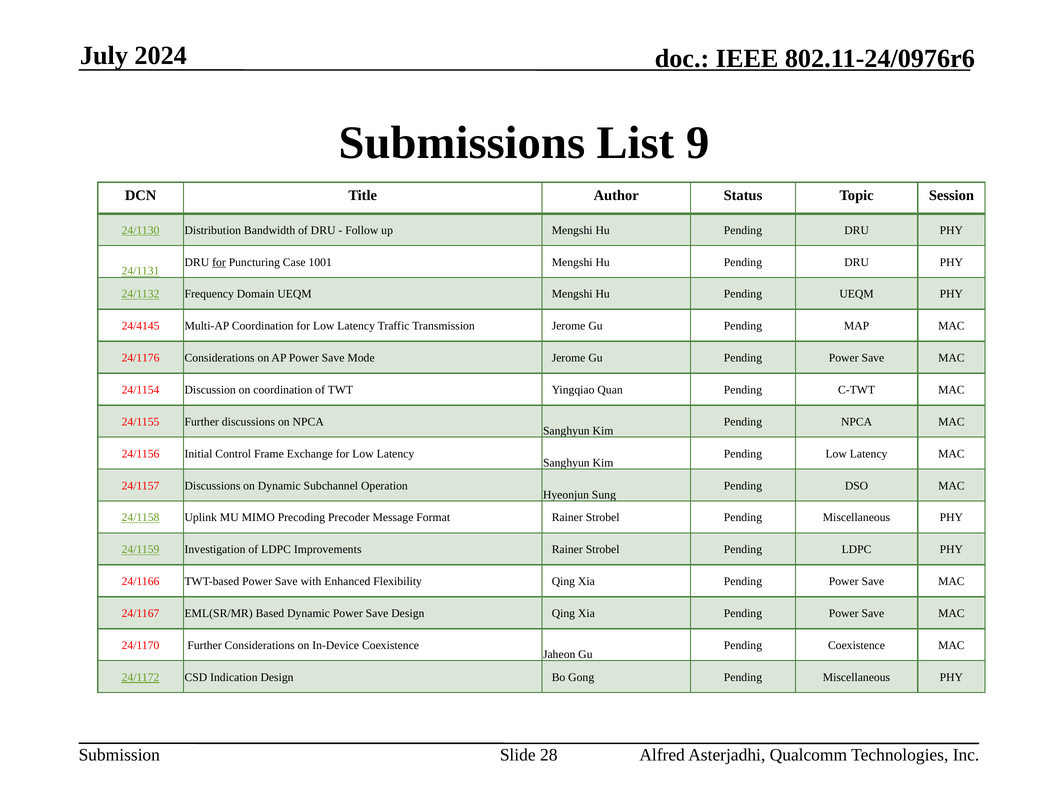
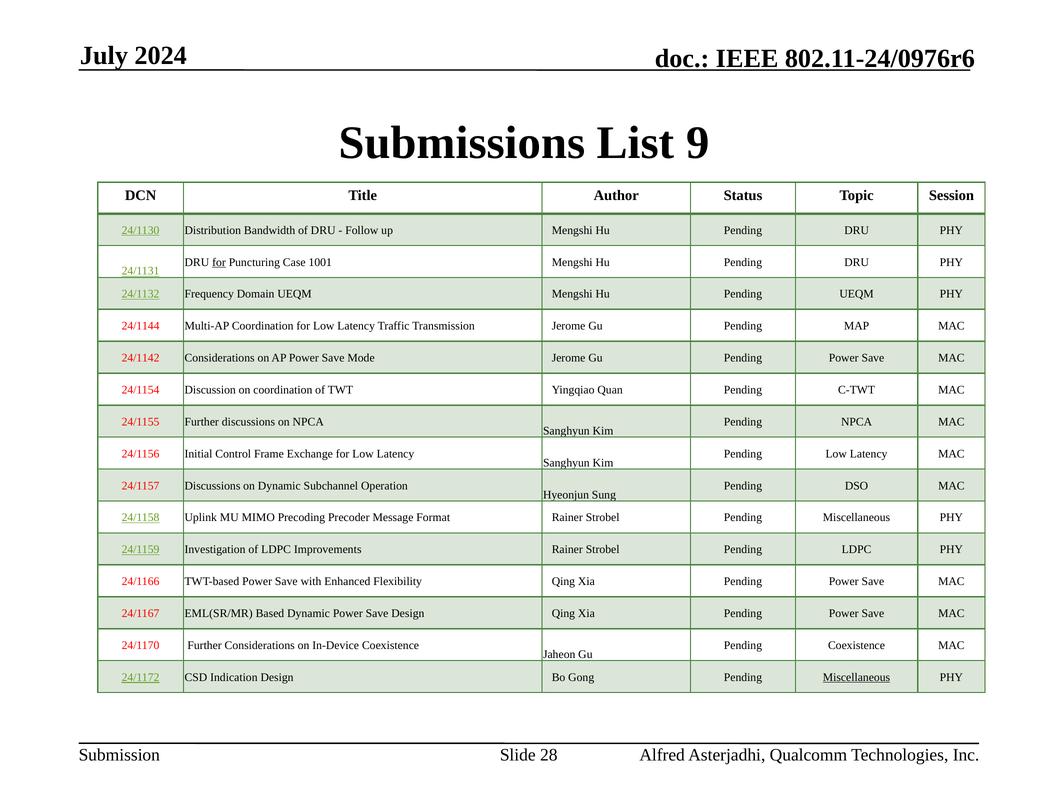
24/4145: 24/4145 -> 24/1144 (141, 326)
24/1176: 24/1176 -> 24/1142 (141, 358)
Miscellaneous underline: none -> present (856, 677)
